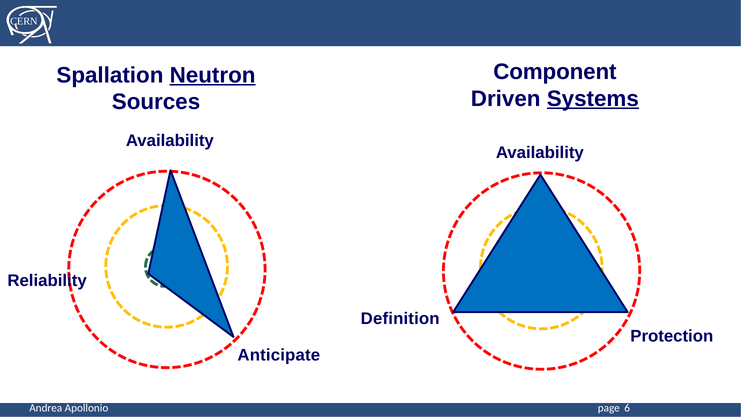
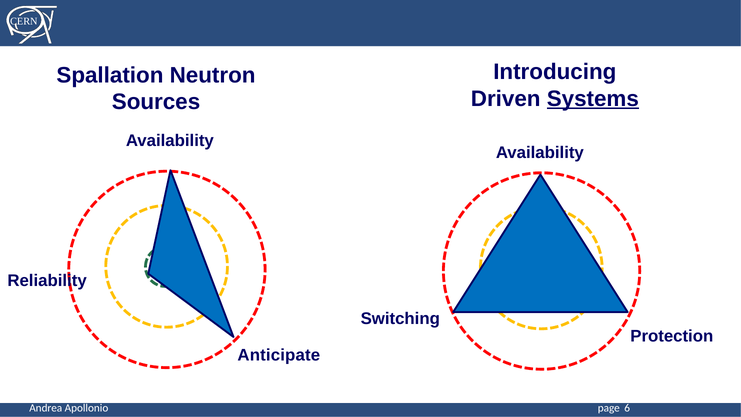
Component: Component -> Introducing (555, 72)
Neutron underline: present -> none (213, 75)
Definition: Definition -> Switching (400, 319)
